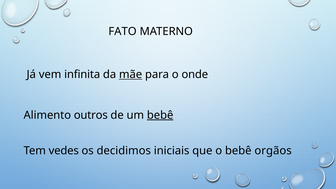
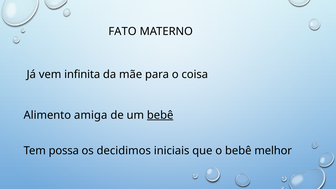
mãe underline: present -> none (131, 74)
onde: onde -> coisa (195, 74)
outros: outros -> amiga (91, 115)
vedes: vedes -> possa (64, 151)
orgãos: orgãos -> melhor (273, 151)
